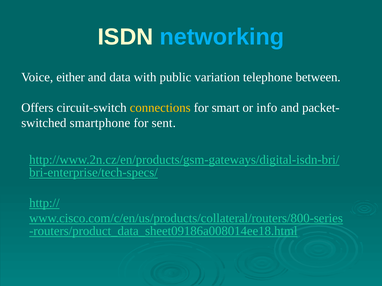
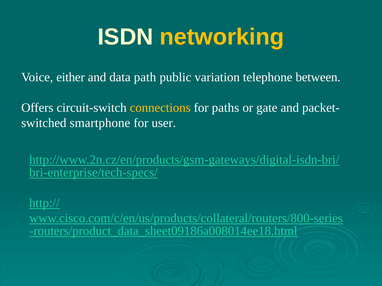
networking colour: light blue -> yellow (222, 37)
with: with -> path (145, 77)
smart: smart -> paths (225, 108)
info: info -> gate (267, 108)
sent: sent -> user (164, 123)
